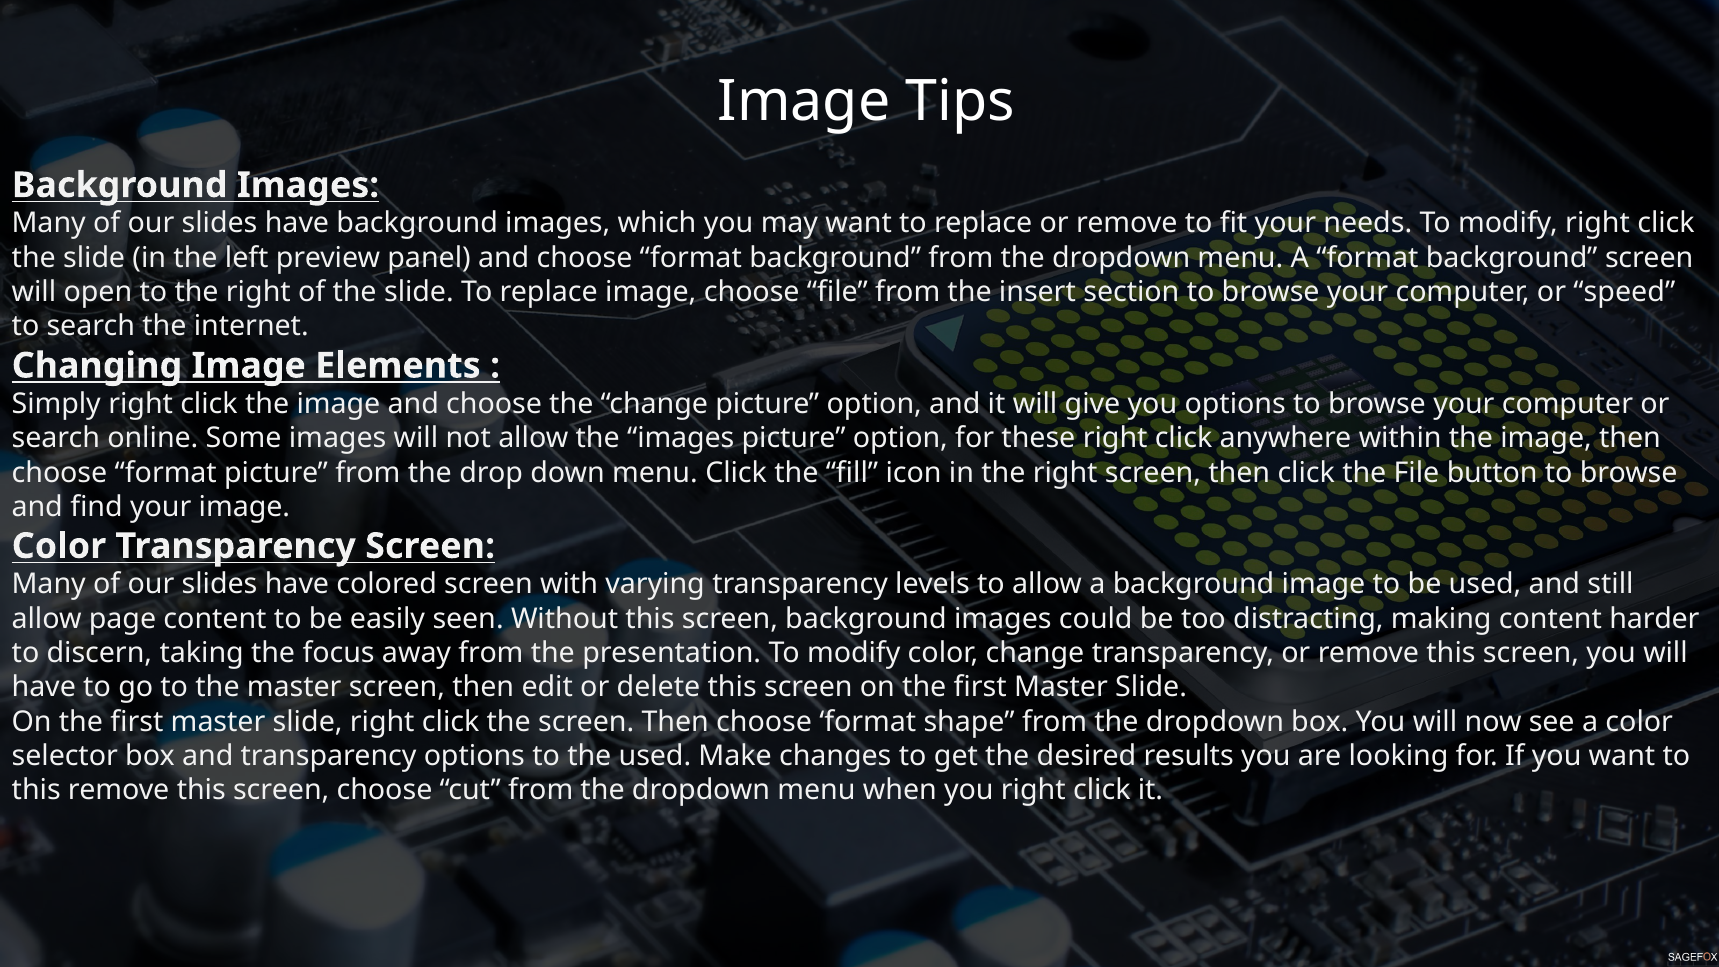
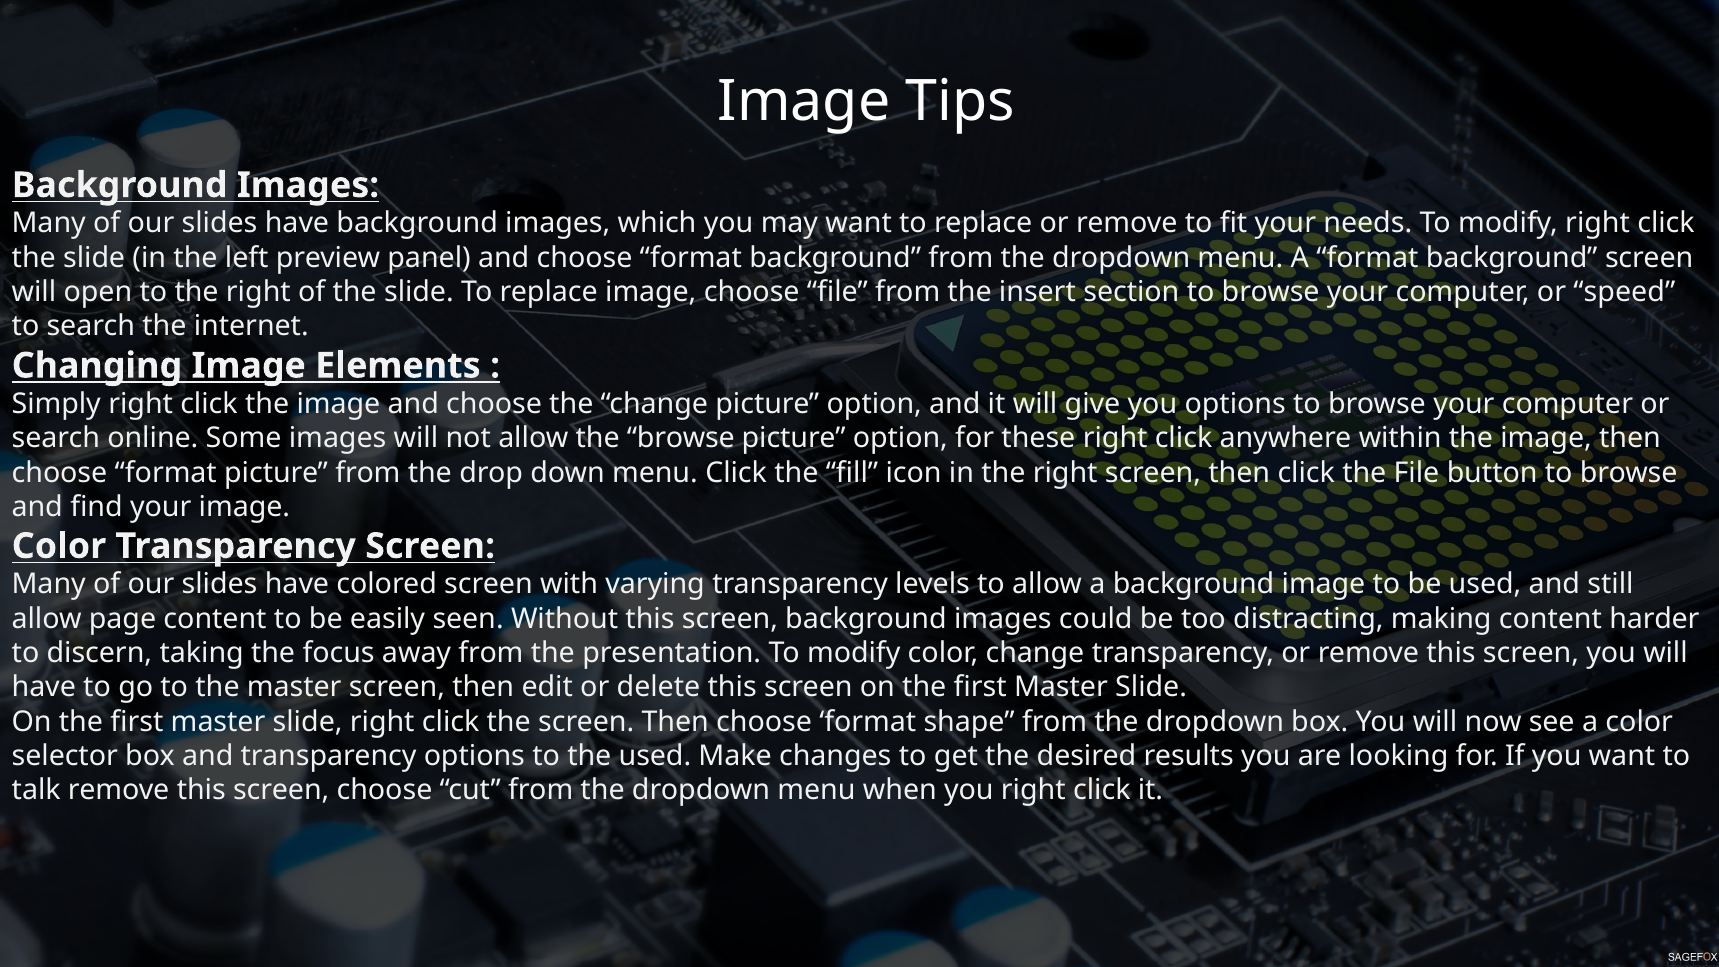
the images: images -> browse (681, 438)
this: this -> talk (36, 790)
